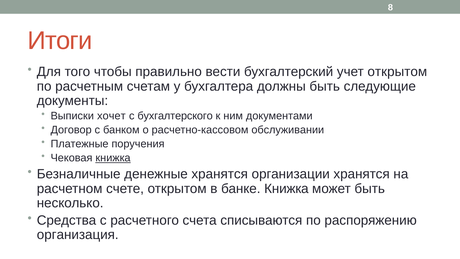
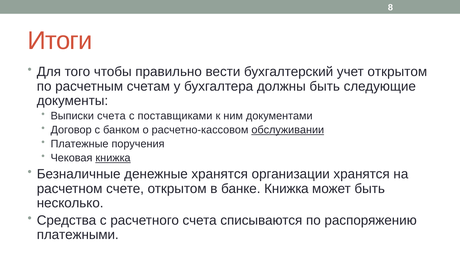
Выписки хочет: хочет -> счета (111, 116)
бухгалтерского: бухгалтерского -> поставщиками (175, 116)
обслуживании underline: none -> present (288, 130)
организация: организация -> платежными (78, 235)
